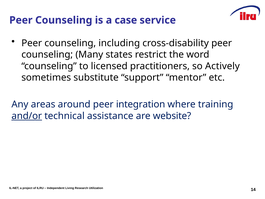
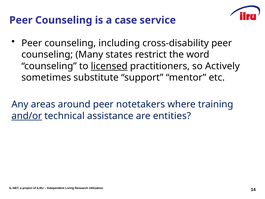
licensed underline: none -> present (109, 66)
integration: integration -> notetakers (141, 104)
website: website -> entities (172, 116)
